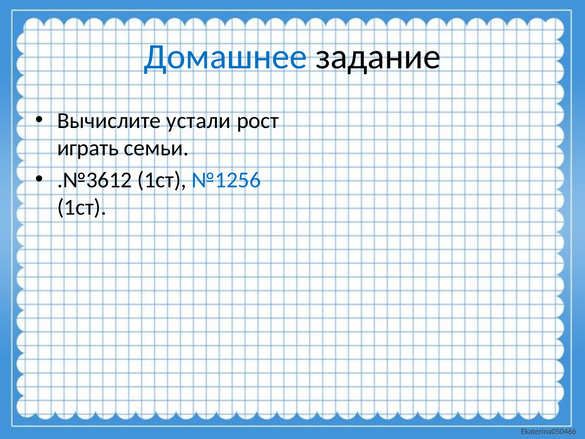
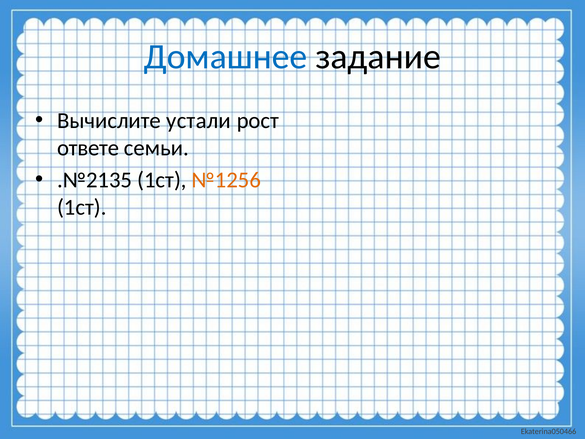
играть: играть -> ответе (88, 148)
.№3612: .№3612 -> .№2135 (95, 180)
№1256 colour: blue -> orange (226, 180)
